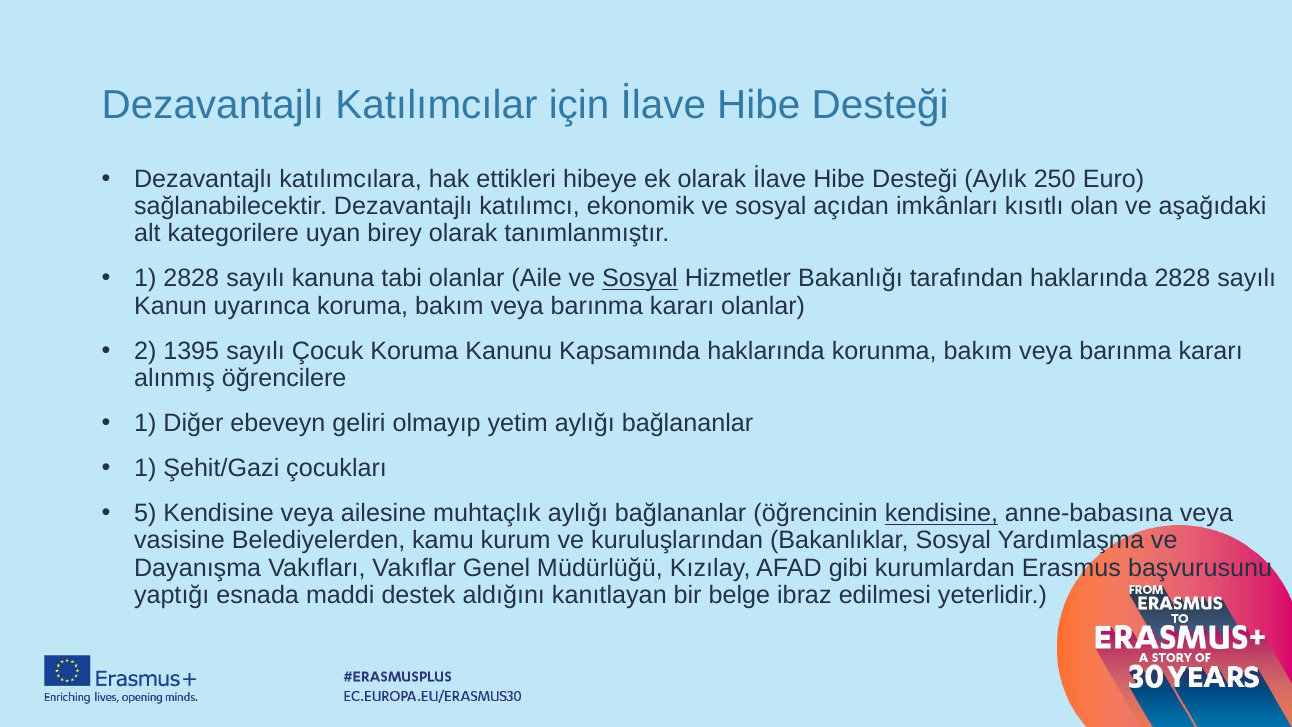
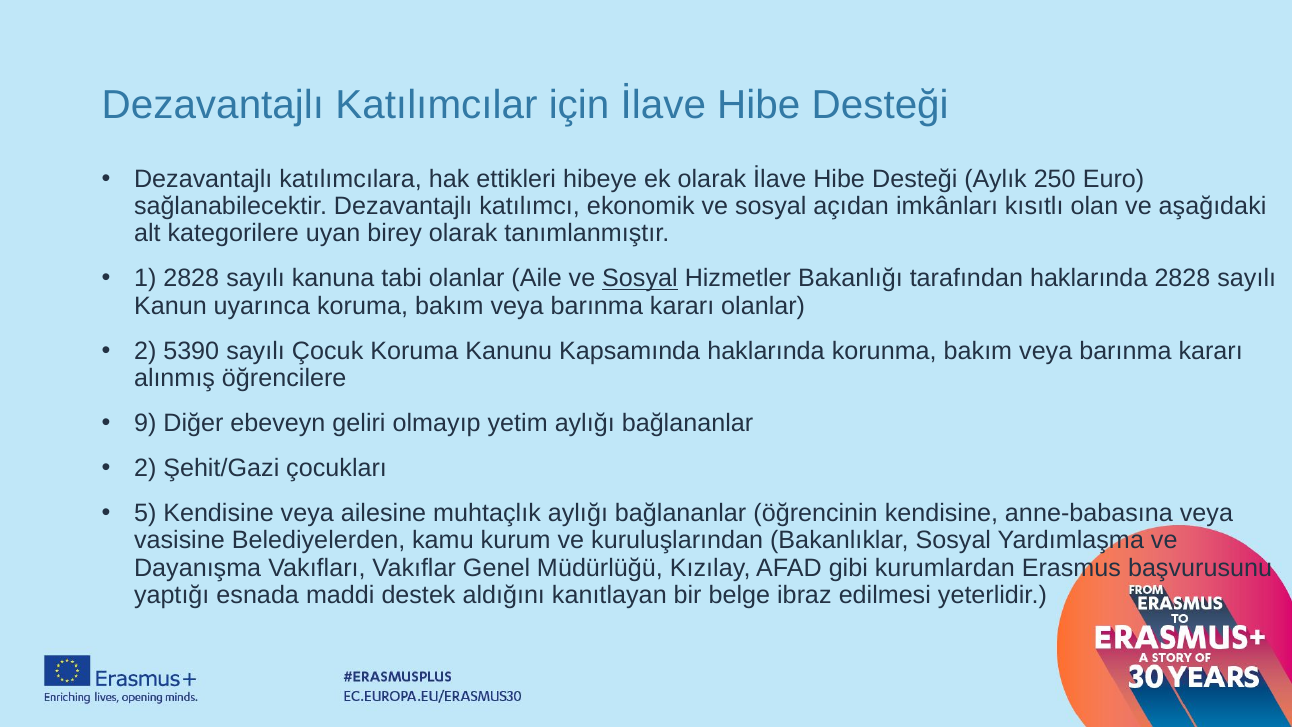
1395: 1395 -> 5390 (191, 351)
1: 1 -> 9 (145, 423)
1: 1 -> 2 (145, 468)
kendisine underline: present -> none (941, 513)
